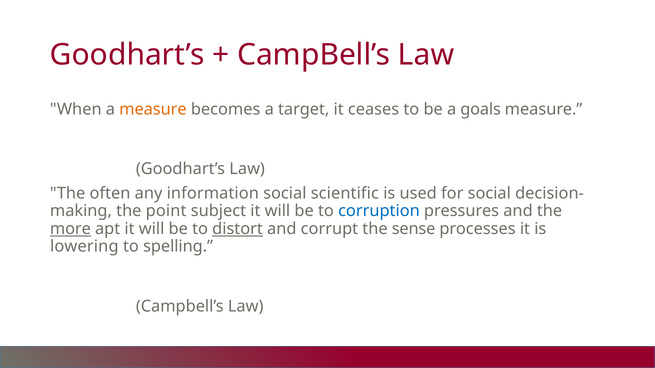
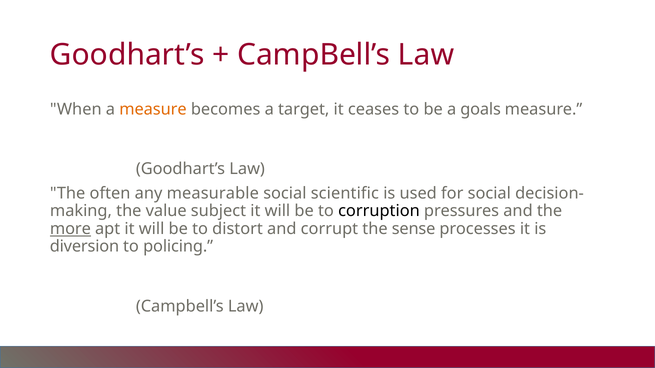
information: information -> measurable (213, 194)
point: point -> value (166, 211)
corruption colour: blue -> black (379, 211)
distort underline: present -> none (238, 229)
lowering: lowering -> diversion (84, 247)
spelling: spelling -> policing (178, 247)
